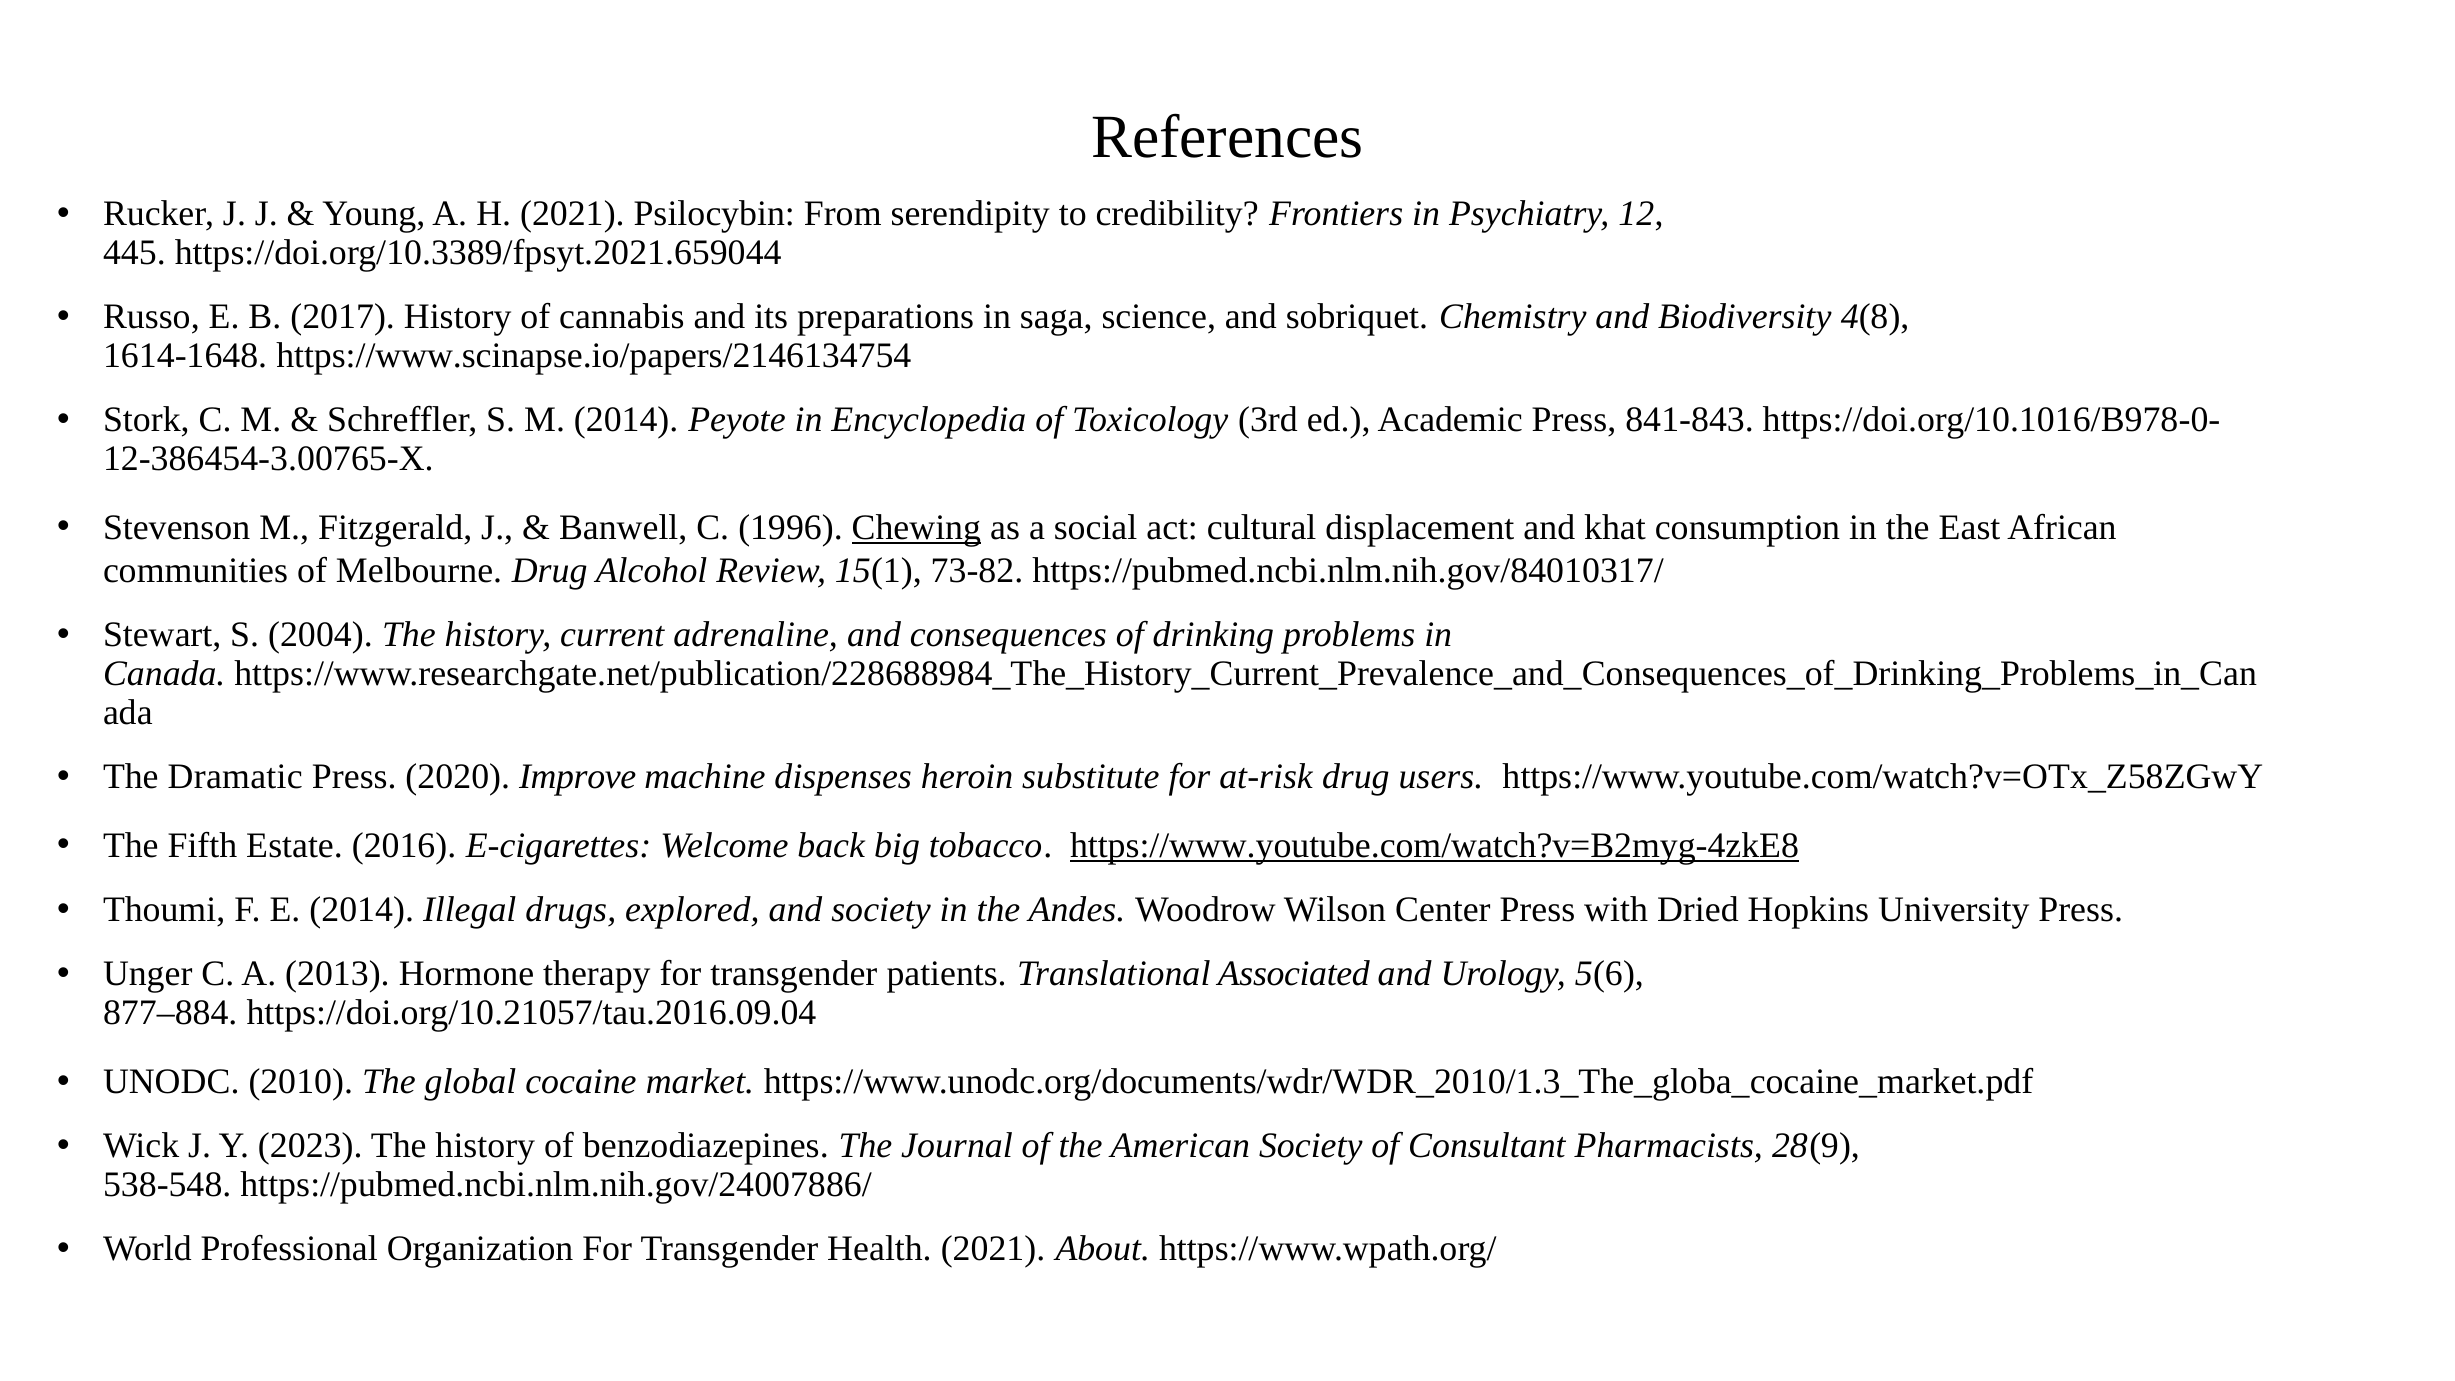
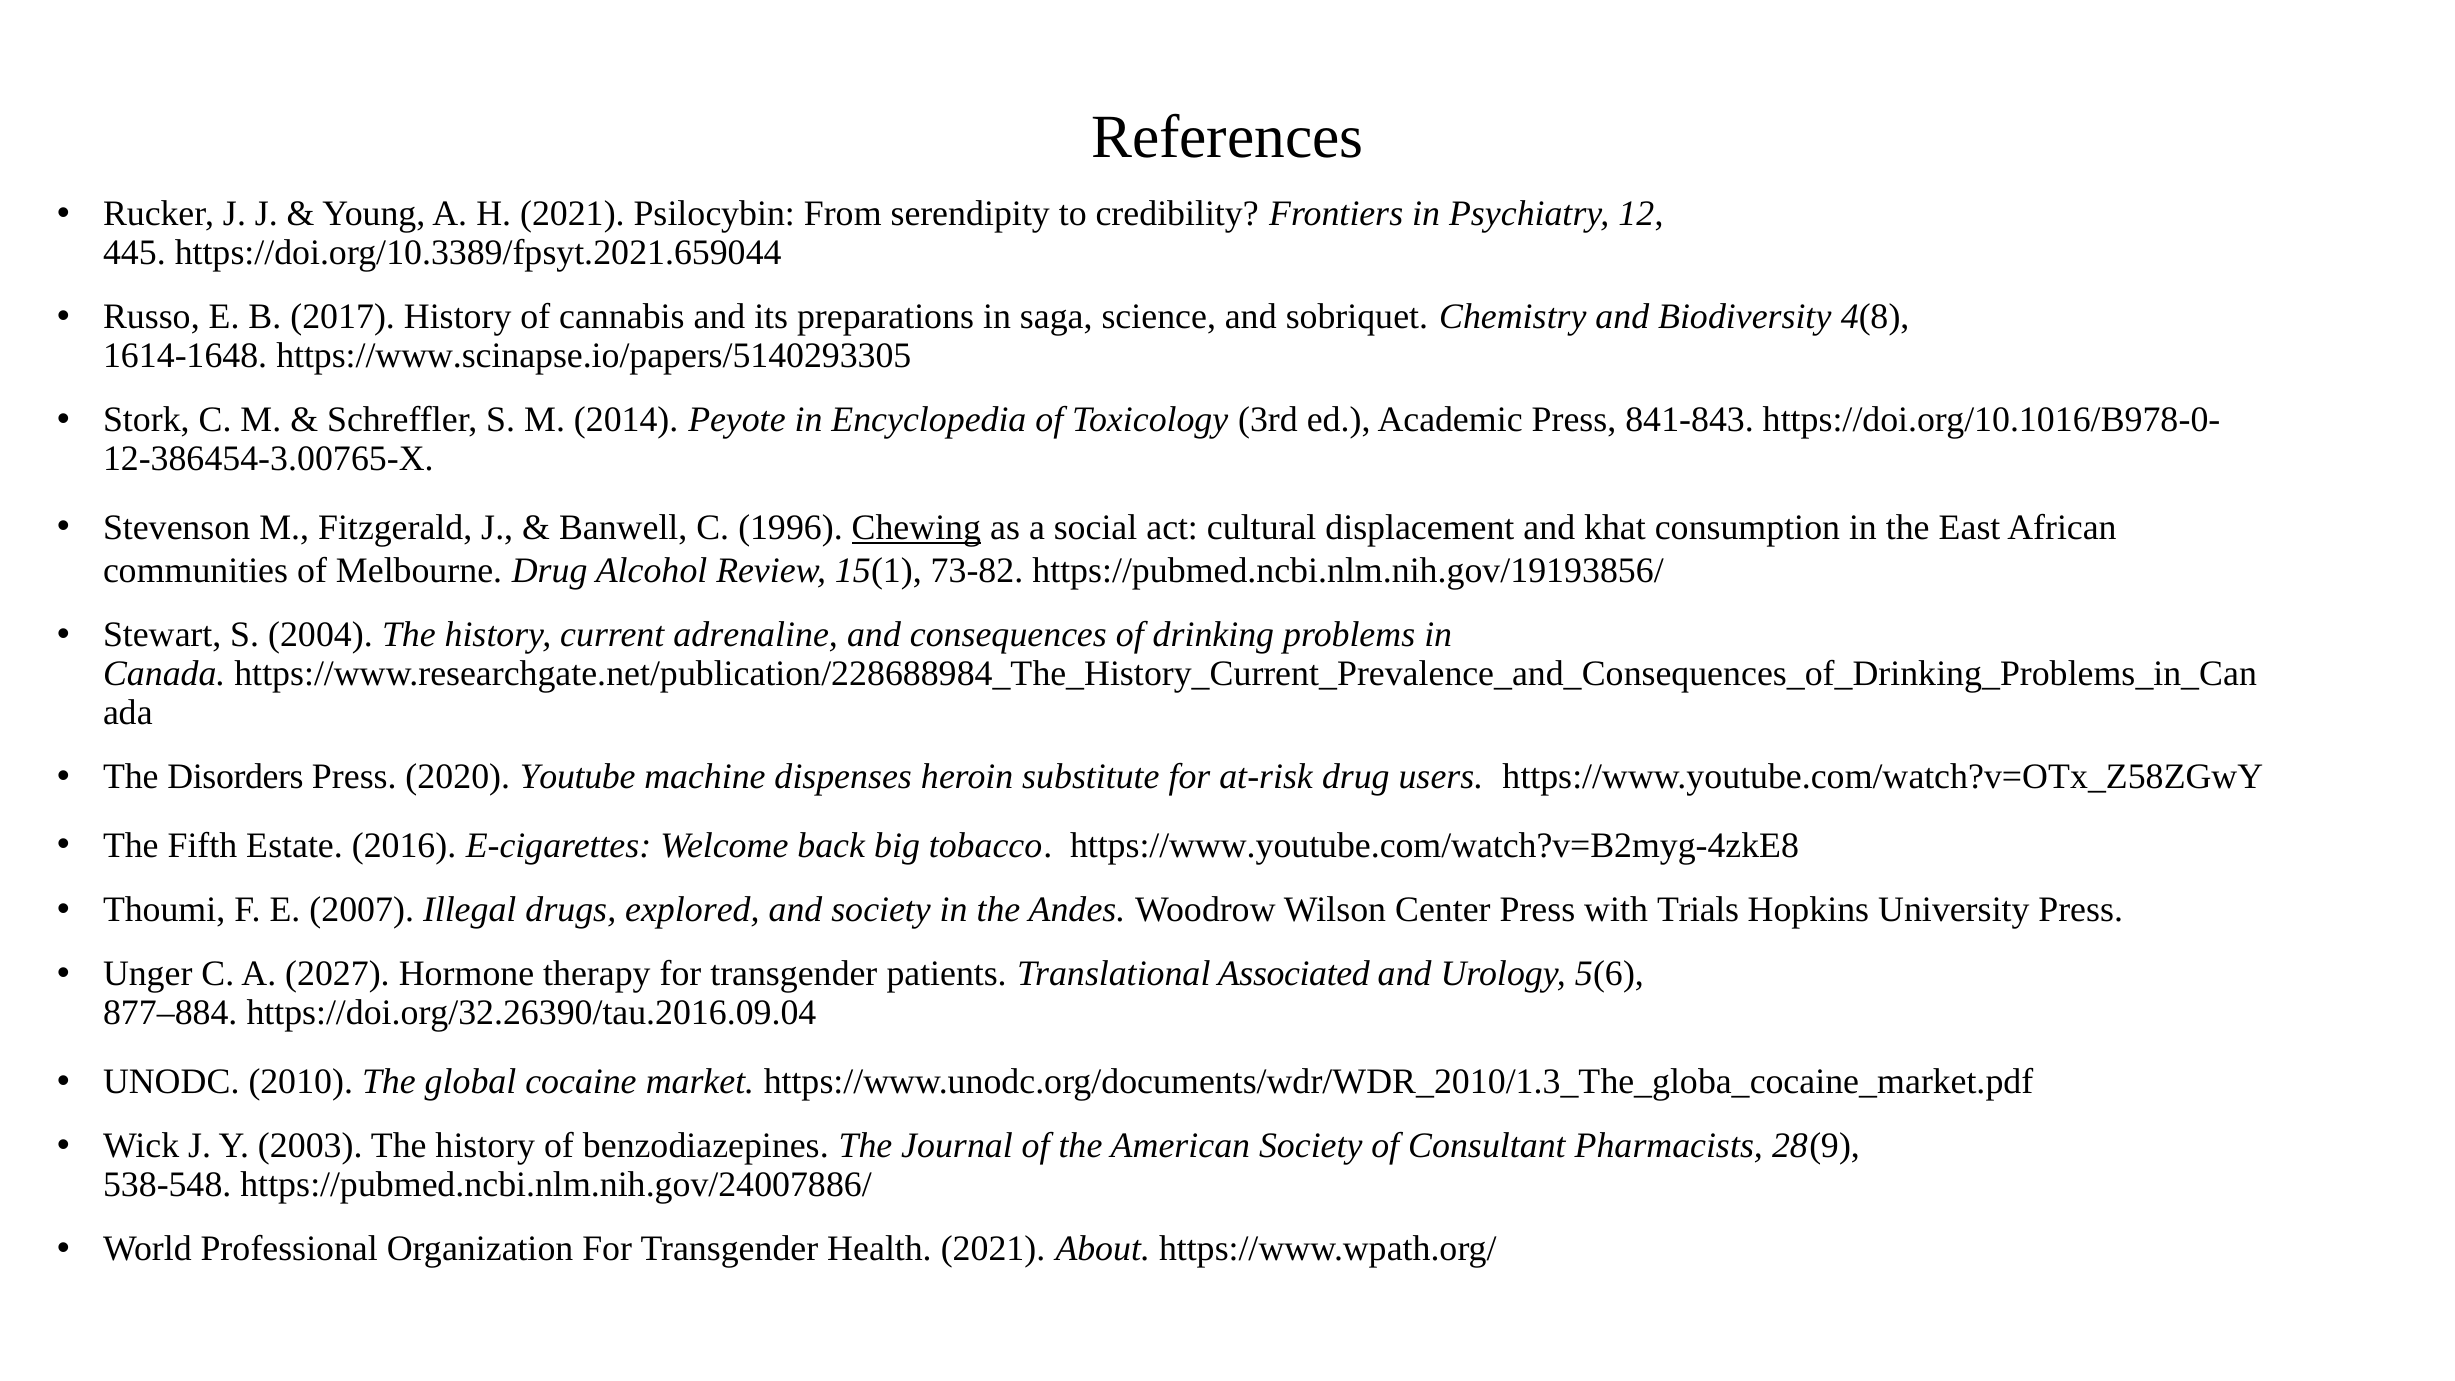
https://www.scinapse.io/papers/2146134754: https://www.scinapse.io/papers/2146134754 -> https://www.scinapse.io/papers/5140293305 (594, 356)
https://pubmed.ncbi.nlm.nih.gov/84010317/: https://pubmed.ncbi.nlm.nih.gov/84010317/ -> https://pubmed.ncbi.nlm.nih.gov/19193856/ (1348, 571)
Dramatic: Dramatic -> Disorders (236, 777)
Improve: Improve -> Youtube (578, 777)
https://www.youtube.com/watch?v=B2myg-4zkE8 underline: present -> none (1434, 846)
E 2014: 2014 -> 2007 (362, 910)
Dried: Dried -> Trials (1698, 910)
2013: 2013 -> 2027 (337, 974)
https://doi.org/10.21057/tau.2016.09.04: https://doi.org/10.21057/tau.2016.09.04 -> https://doi.org/32.26390/tau.2016.09.04 (531, 1013)
2023: 2023 -> 2003 (310, 1146)
